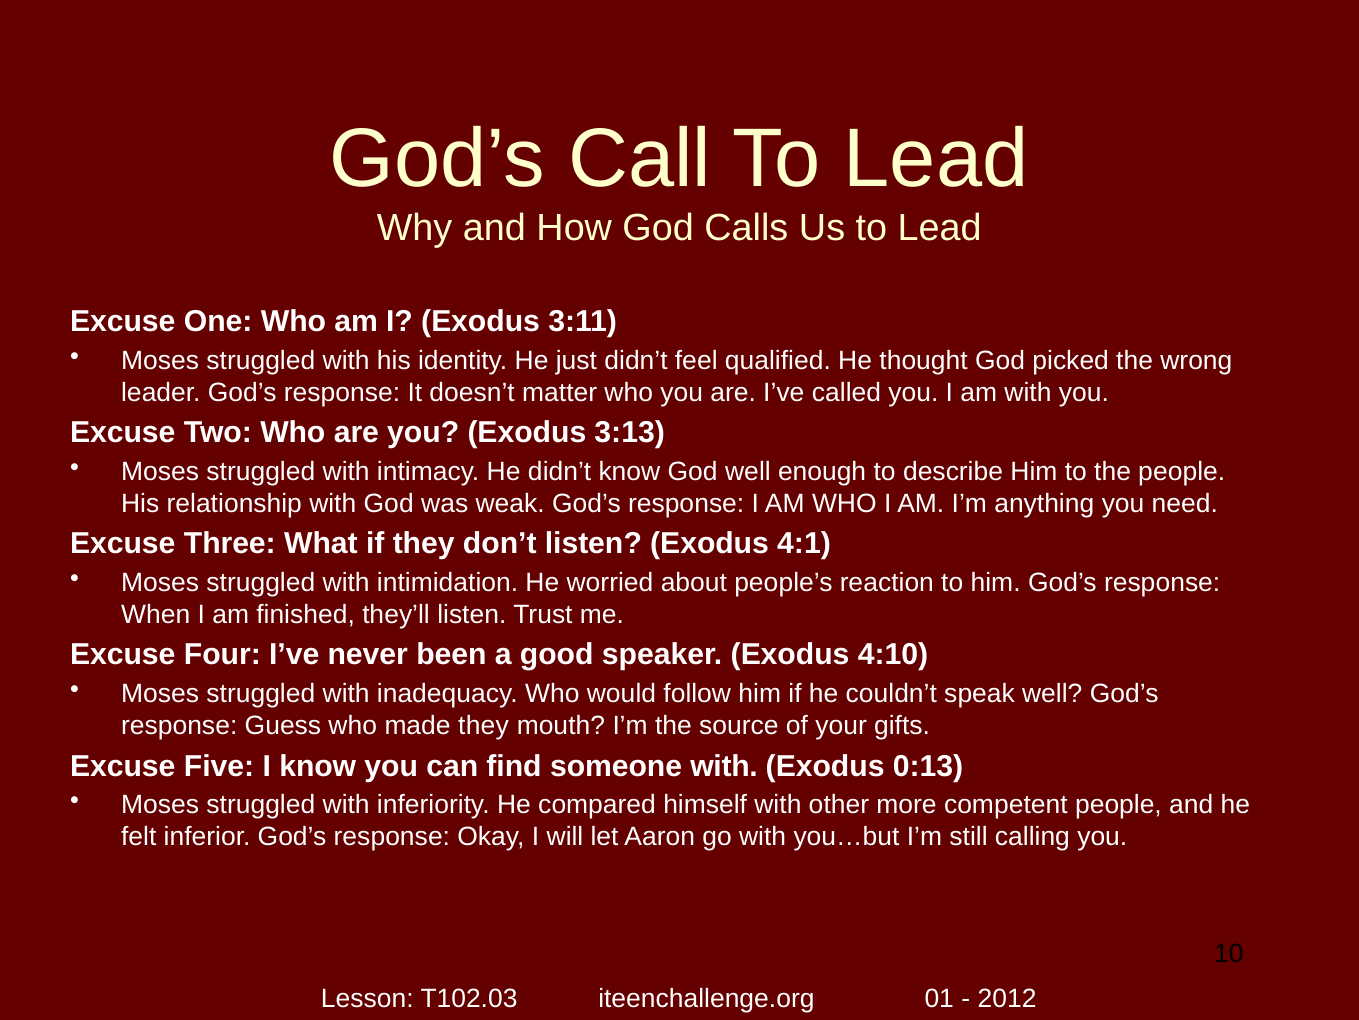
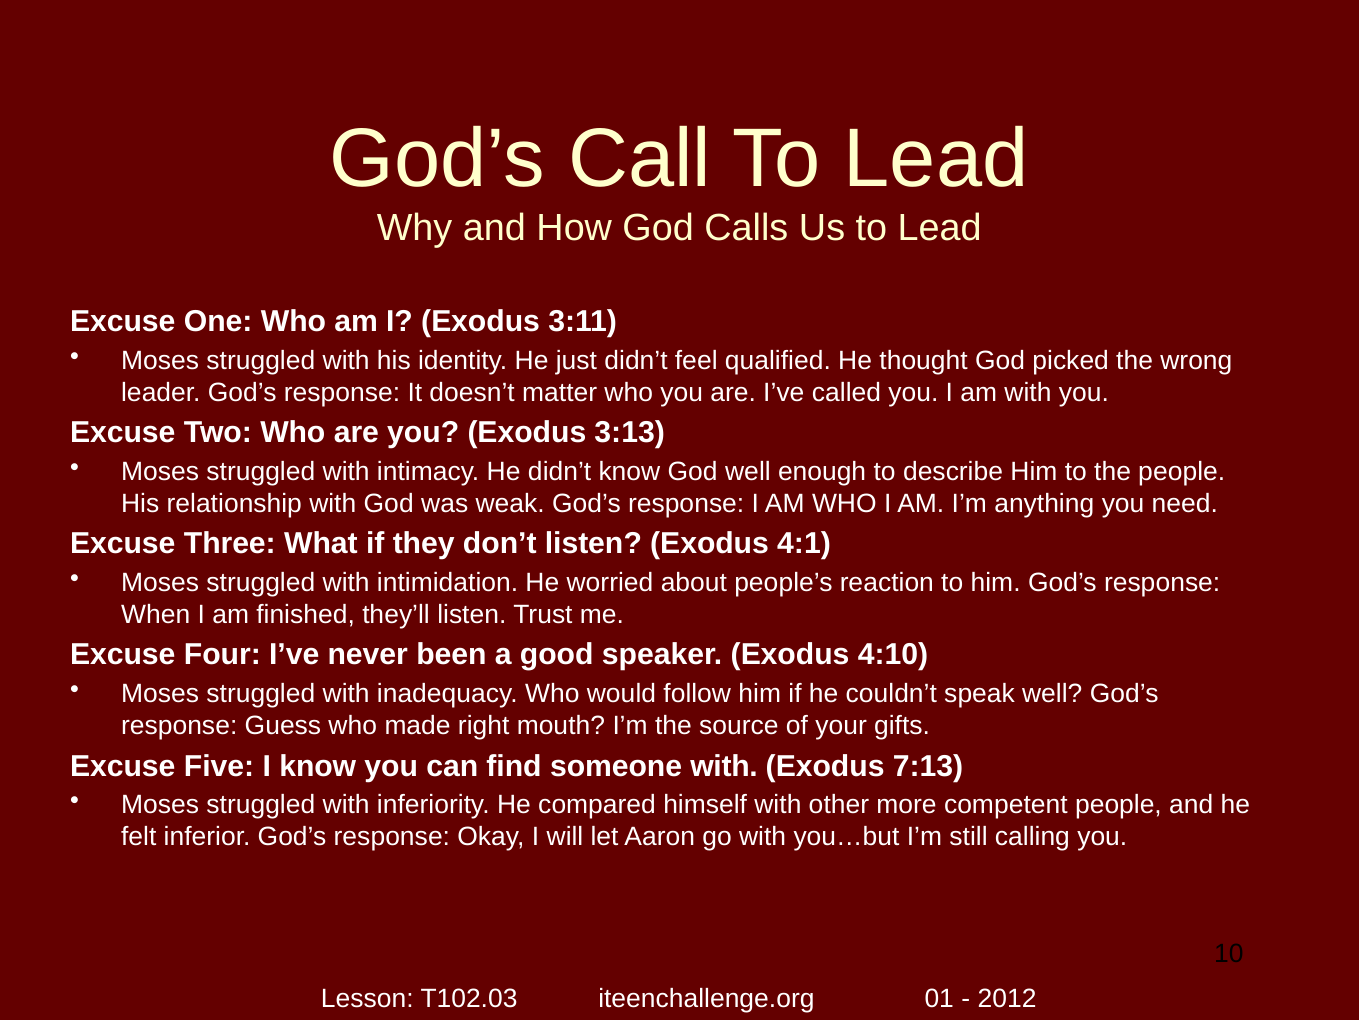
made they: they -> right (484, 725)
0:13: 0:13 -> 7:13 (928, 766)
